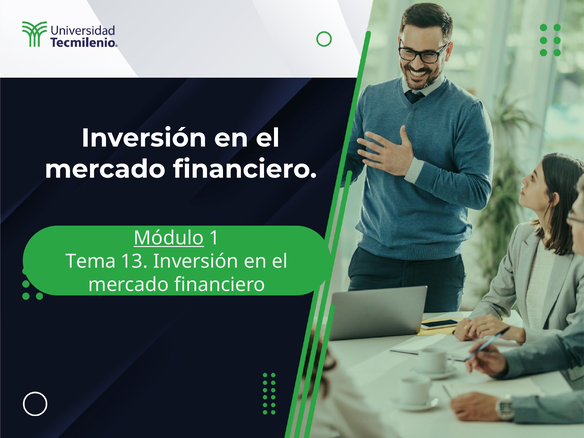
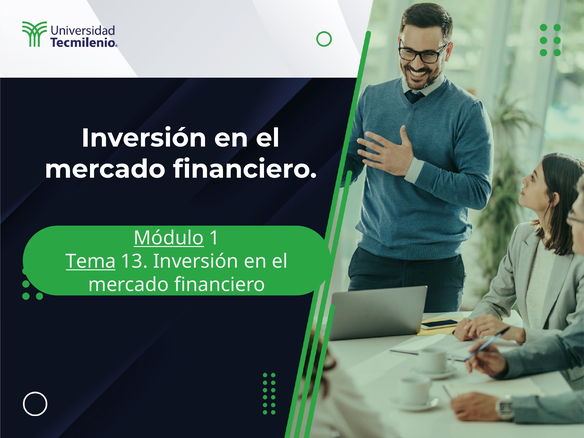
Tema underline: none -> present (91, 261)
